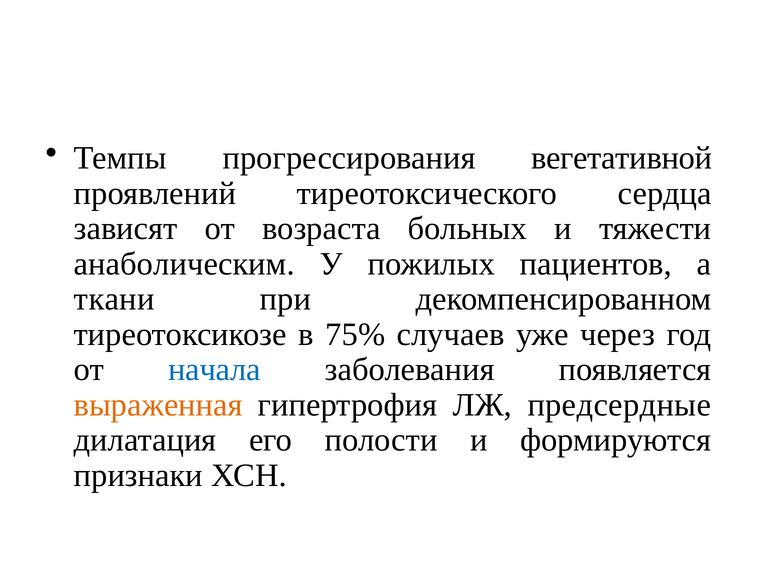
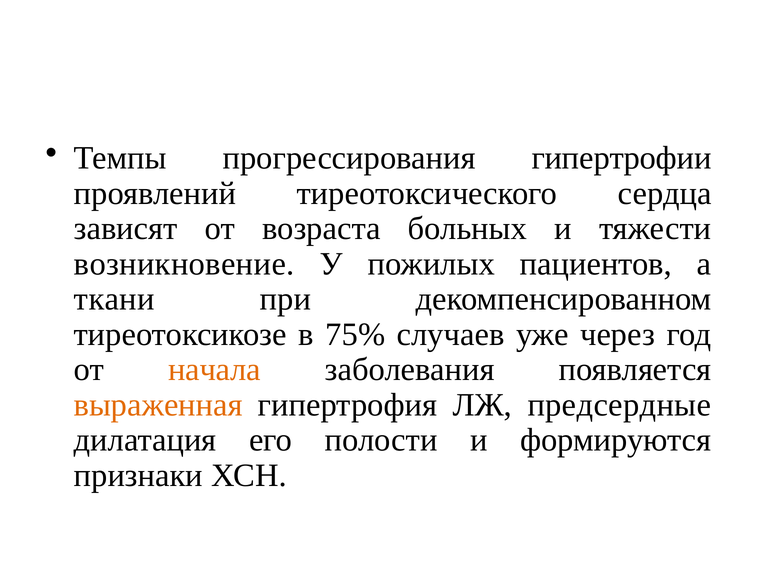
вегетативной: вегетативной -> гипертрофии (622, 158)
анаболическим: анаболическим -> возникновение (184, 264)
начала colour: blue -> orange (214, 369)
